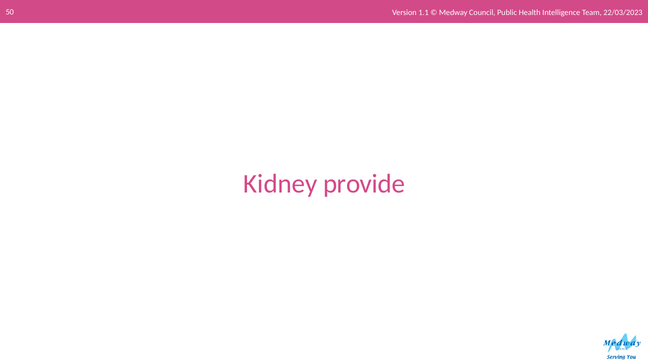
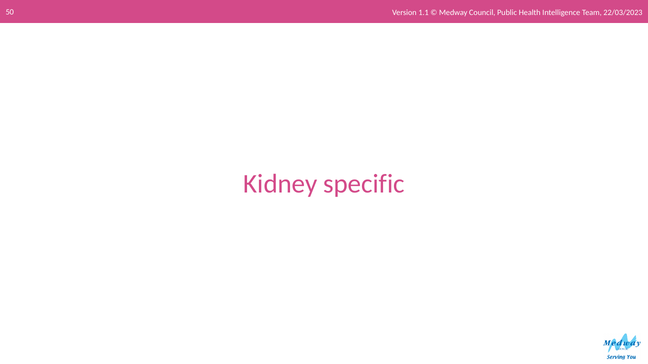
provide: provide -> specific (364, 184)
